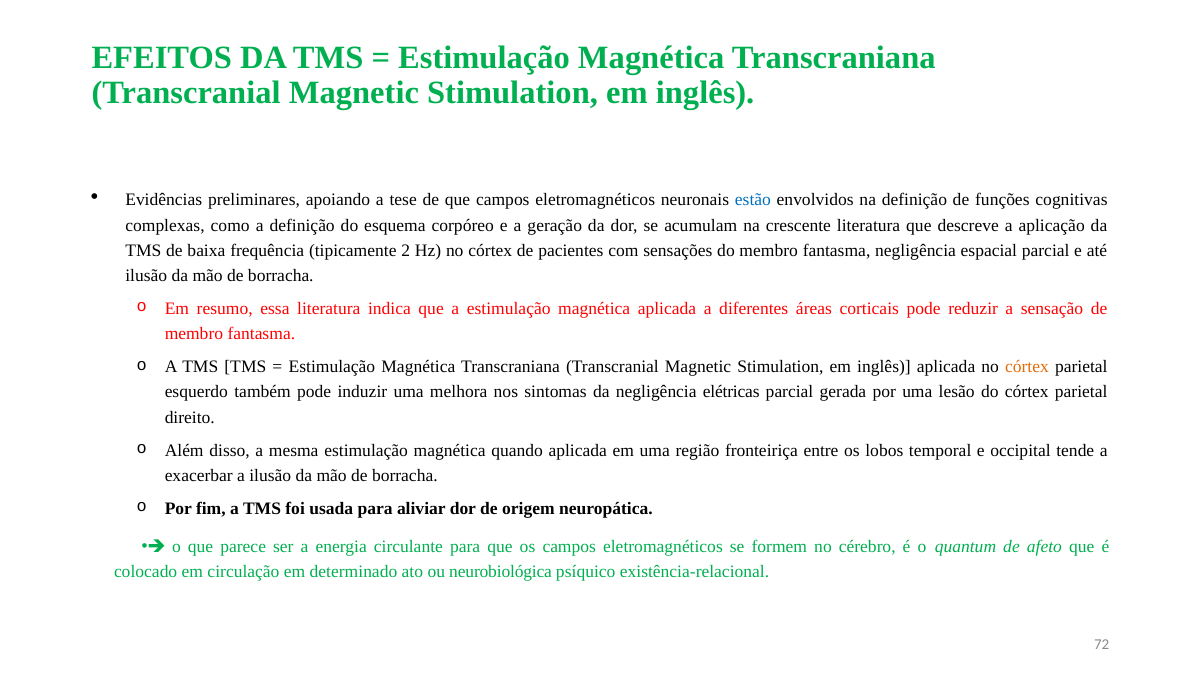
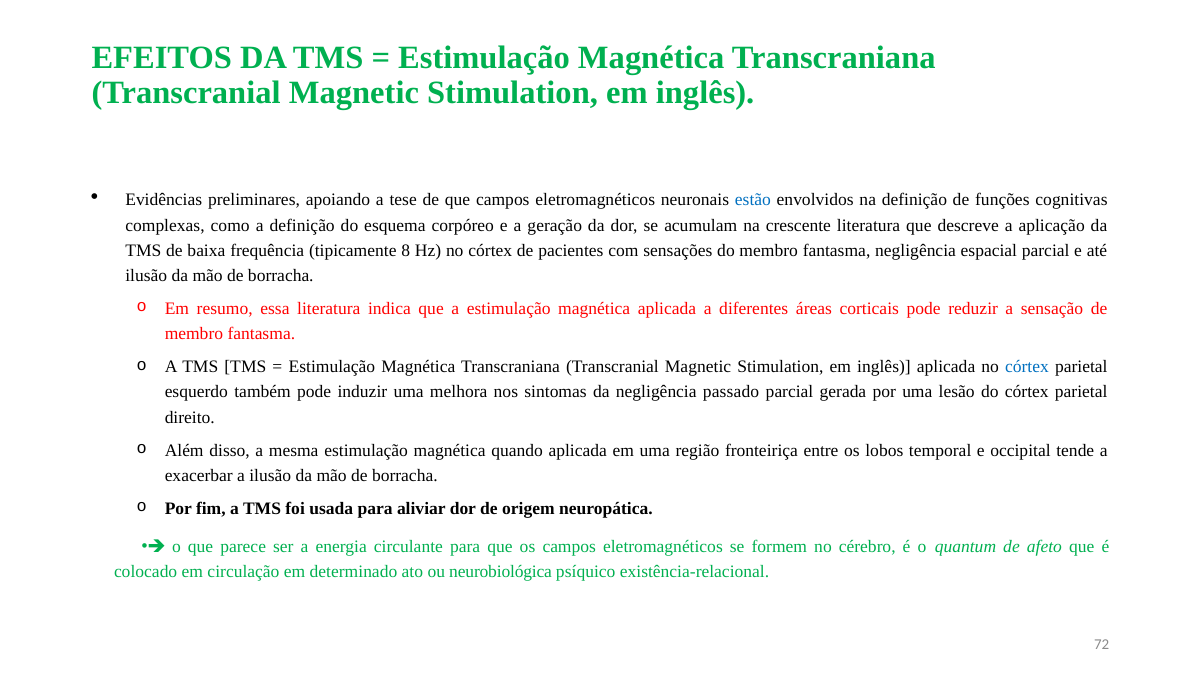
2: 2 -> 8 (406, 251)
córtex colour: orange -> blue (1027, 367)
elétricas: elétricas -> passado (731, 392)
